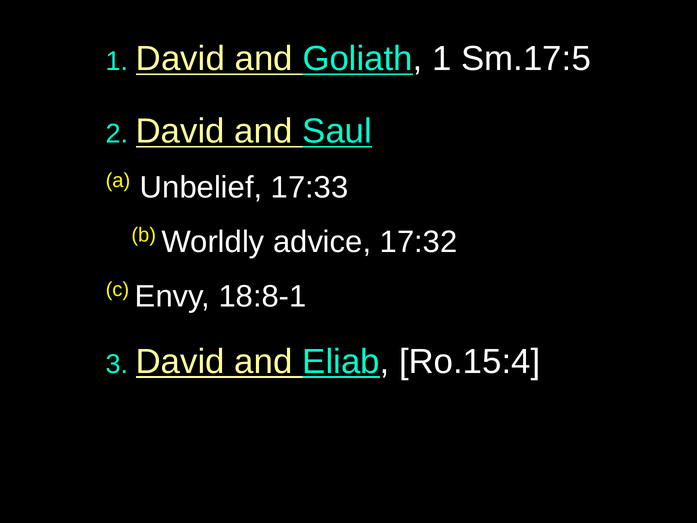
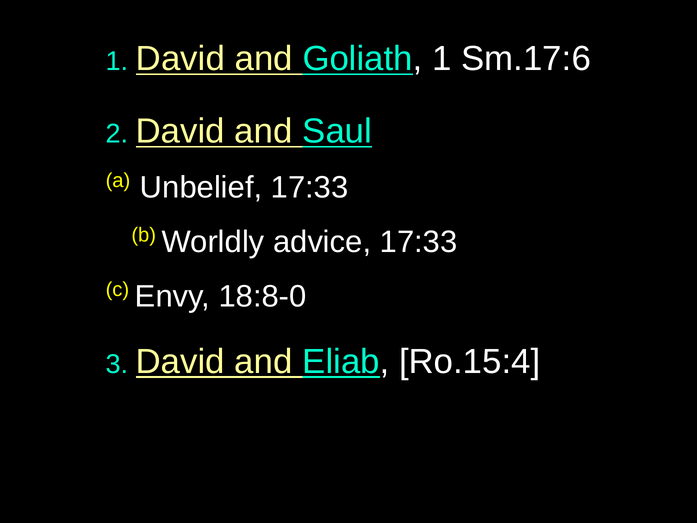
Sm.17:5: Sm.17:5 -> Sm.17:6 (526, 59)
advice 17:32: 17:32 -> 17:33 (419, 242)
18:8-1: 18:8-1 -> 18:8-0 (263, 296)
